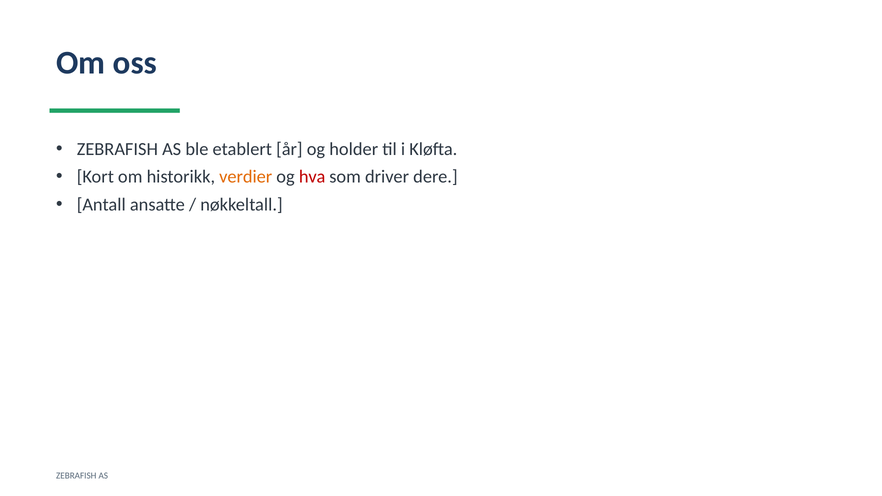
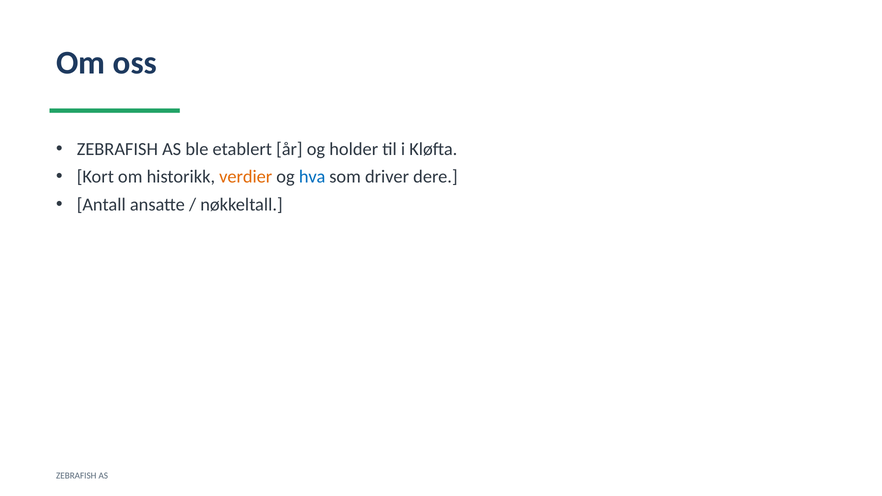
hva colour: red -> blue (312, 177)
